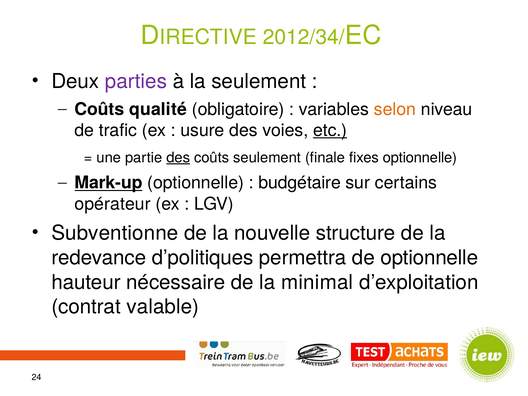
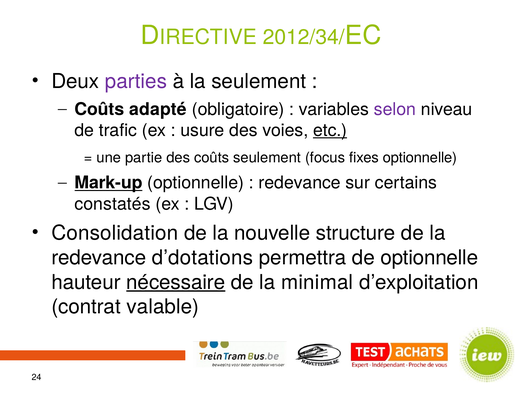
qualité: qualité -> adapté (158, 109)
selon colour: orange -> purple (395, 109)
des underline: present -> none (178, 158)
finale: finale -> focus (325, 158)
budgétaire: budgétaire -> redevance (300, 183)
opérateur: opérateur -> constatés (113, 204)
Subventionne: Subventionne -> Consolidation (115, 233)
d’politiques: d’politiques -> d’dotations (202, 258)
nécessaire underline: none -> present (176, 282)
